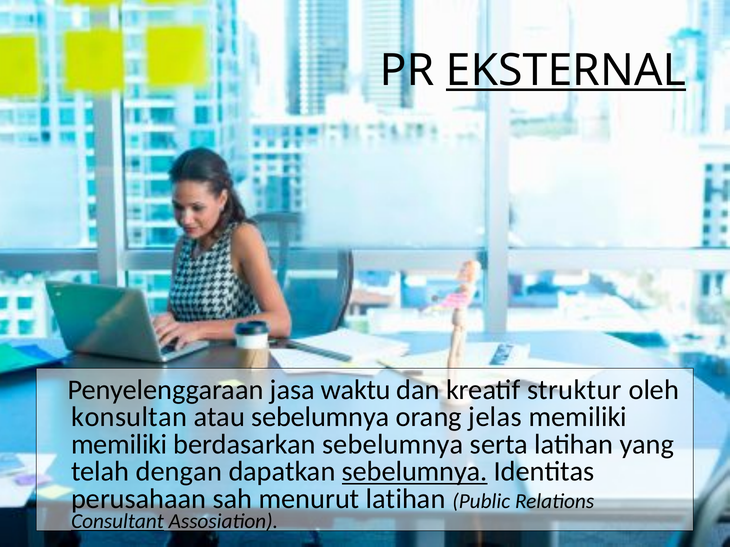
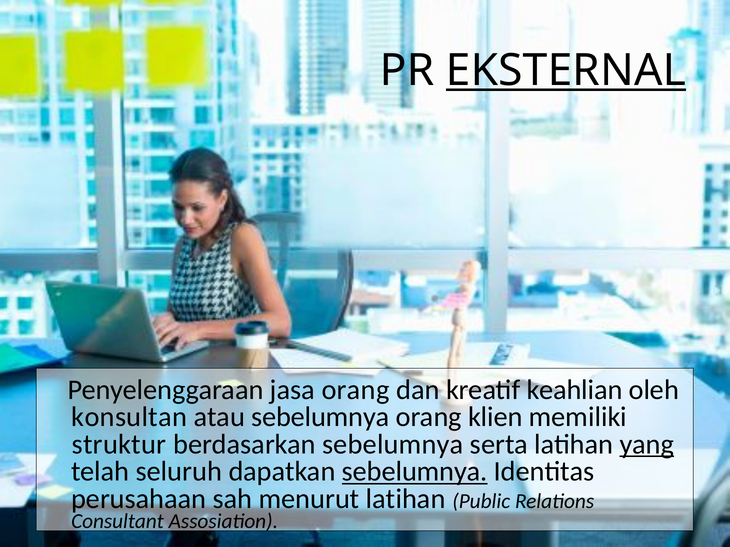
jasa waktu: waktu -> orang (355, 390)
struktur: struktur -> keahlian (575, 390)
jelas: jelas -> klien (495, 417)
memiliki: memiliki -> struktur (119, 445)
yang underline: none -> present (647, 445)
dengan: dengan -> seluruh (179, 472)
Consultant underline: present -> none (118, 522)
